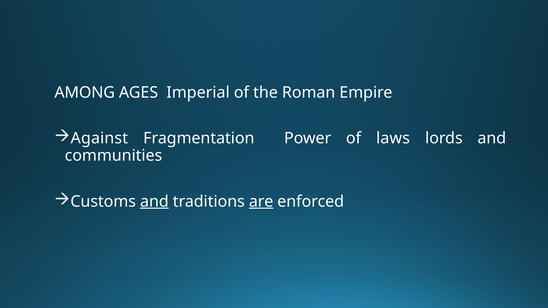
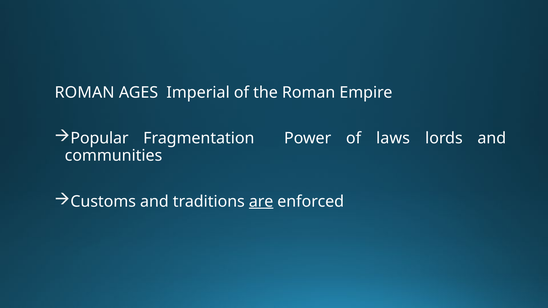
AMONG: AMONG -> ROMAN (85, 93)
Against: Against -> Popular (99, 138)
and underline: present -> none (154, 202)
